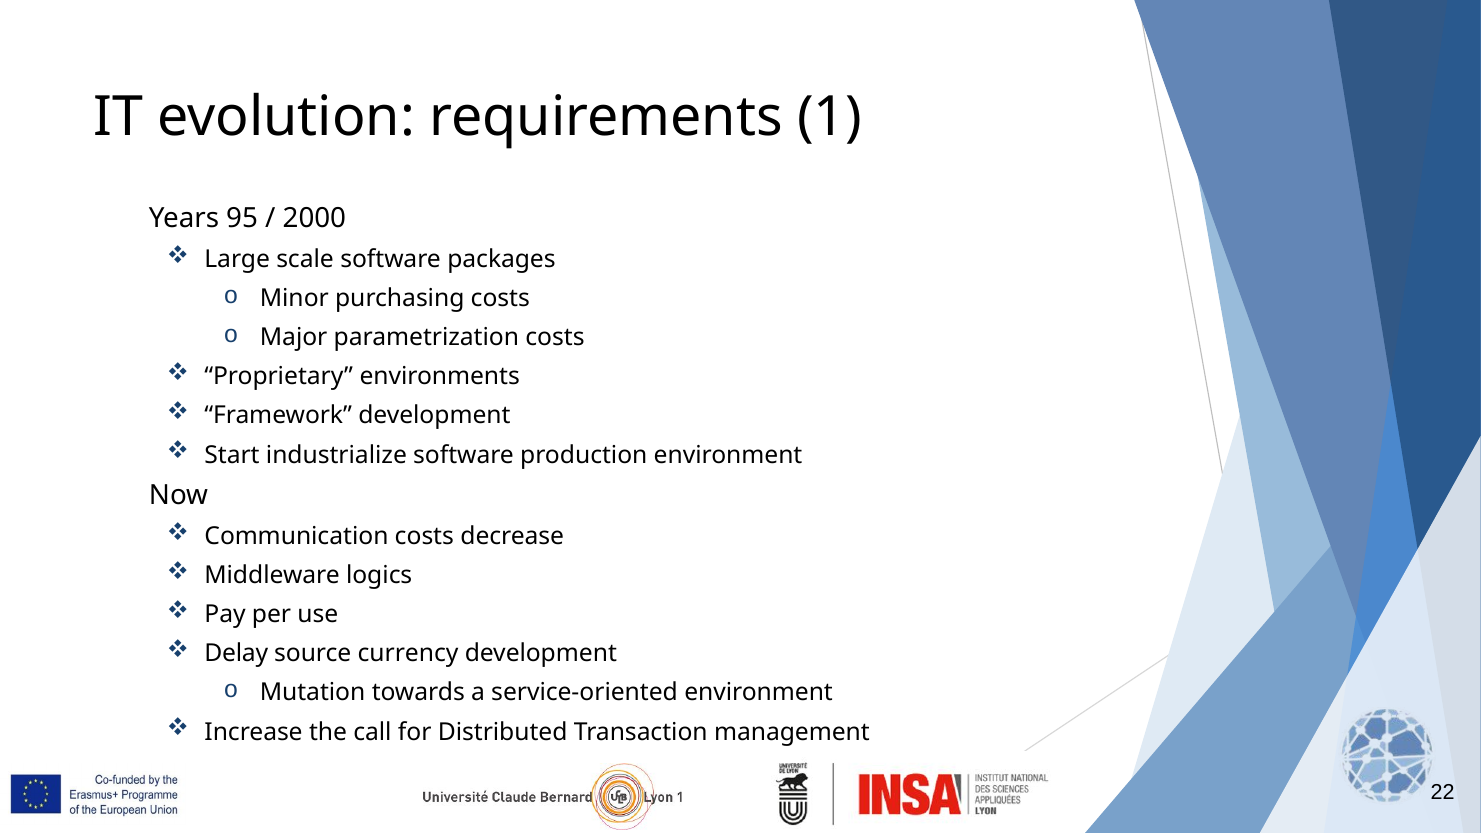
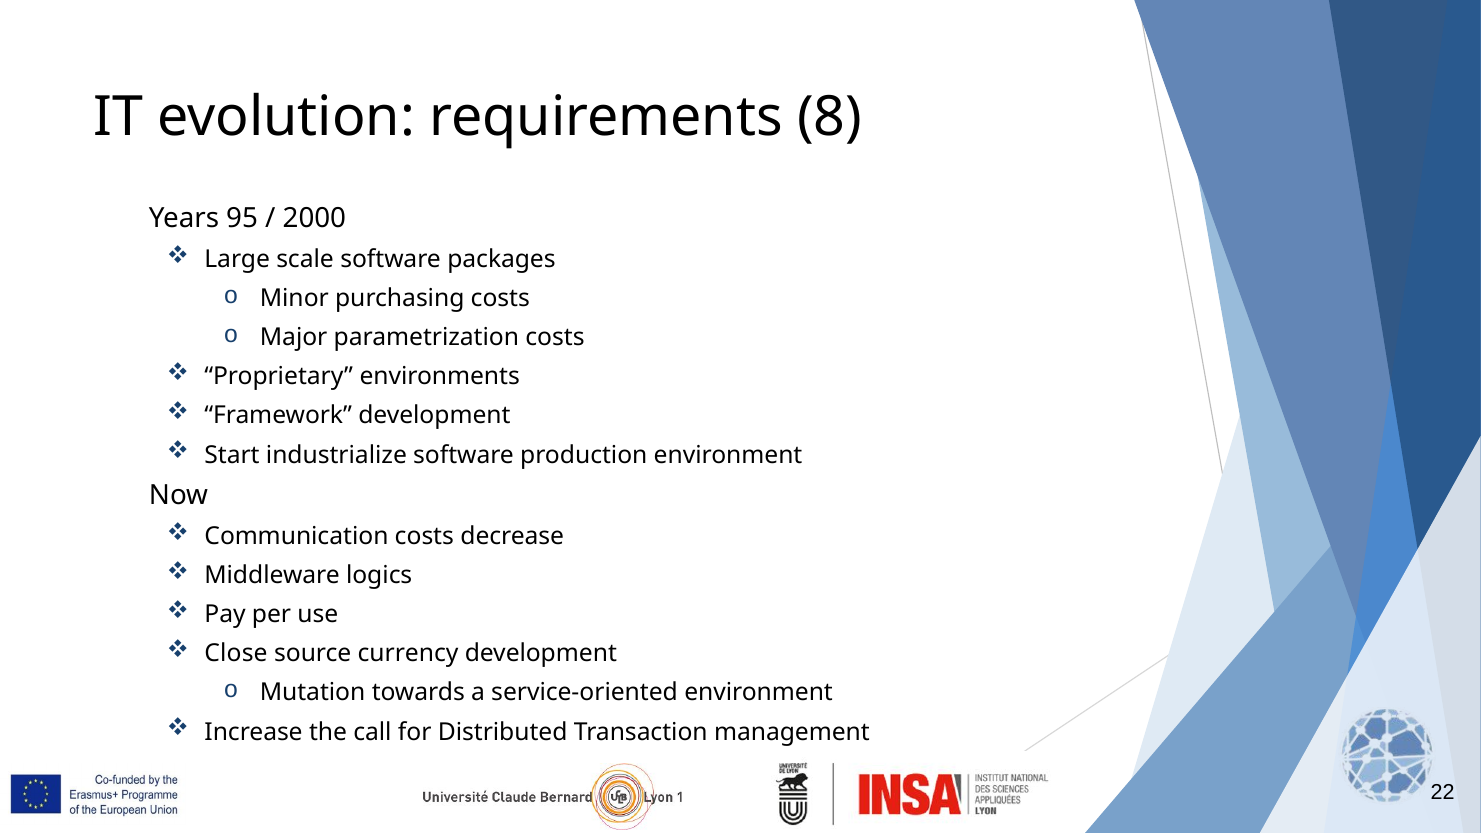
1: 1 -> 8 (830, 117)
Delay: Delay -> Close (236, 654)
